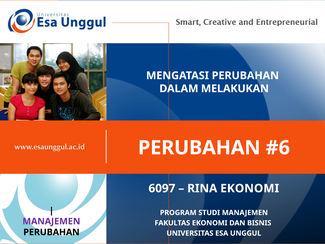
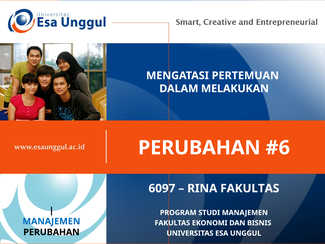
MENGATASI PERUBAHAN: PERUBAHAN -> PERTEMUAN (245, 76)
RINA EKONOMI: EKONOMI -> FAKULTAS (250, 188)
MANAJEMEN colour: purple -> blue (51, 221)
